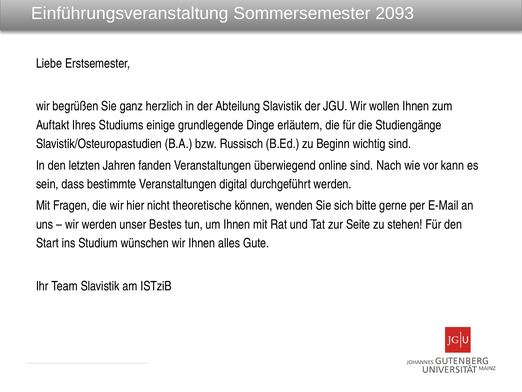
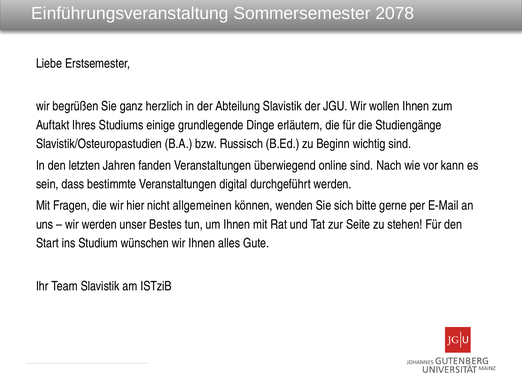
2093: 2093 -> 2078 (395, 13)
theoretische: theoretische -> allgemeinen (202, 205)
